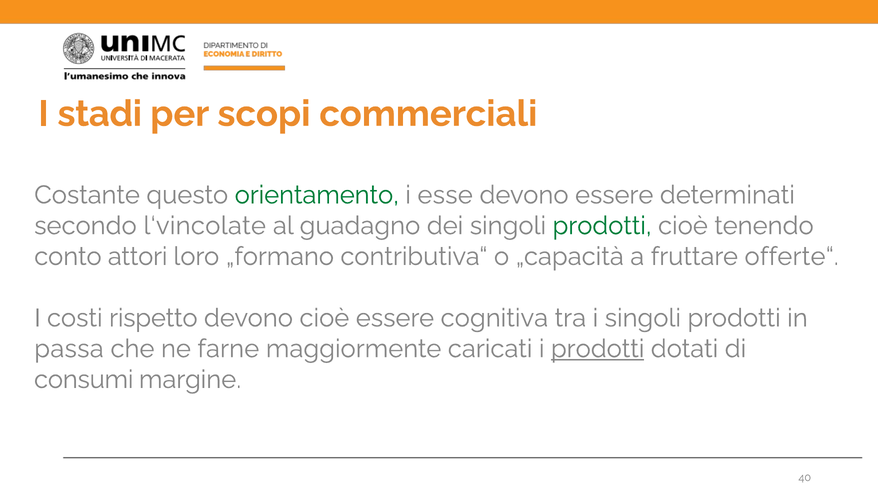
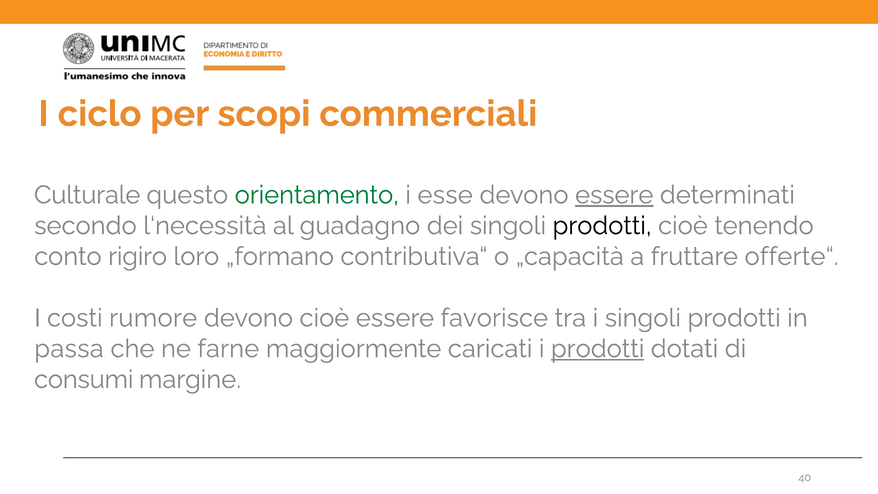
stadi: stadi -> ciclo (100, 114)
Costante: Costante -> Culturale (87, 195)
essere underline: none -> present (614, 195)
l‘vincolate: l‘vincolate -> l‘necessità (205, 226)
prodotti colour: green -> black (602, 226)
attori: attori -> rigiro (138, 256)
rispetto: rispetto -> rumore (153, 318)
cognitiva: cognitiva -> favorisce (494, 318)
